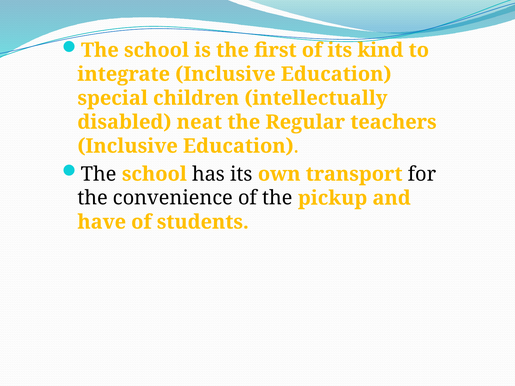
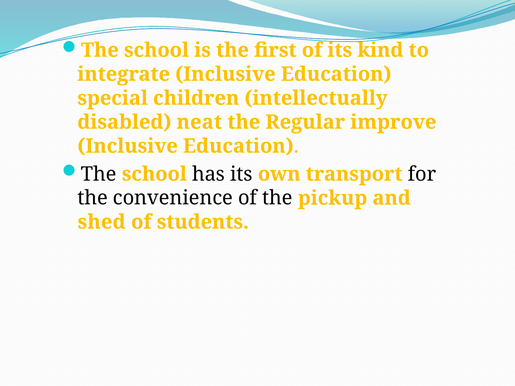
teachers: teachers -> improve (393, 122)
have: have -> shed (102, 222)
